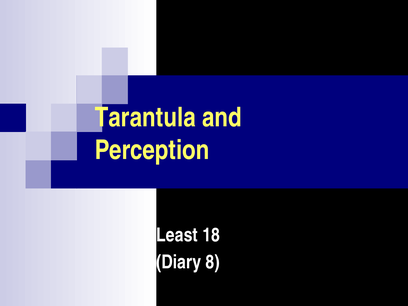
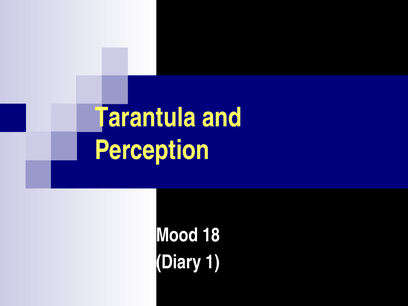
Least: Least -> Mood (177, 235)
8: 8 -> 1 (213, 262)
